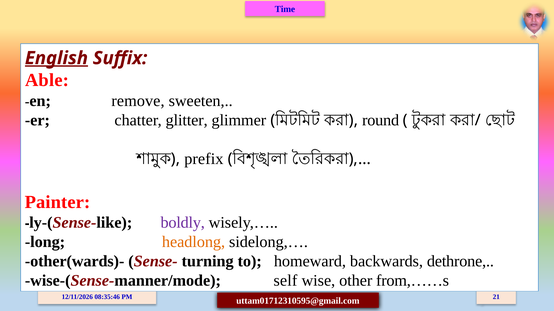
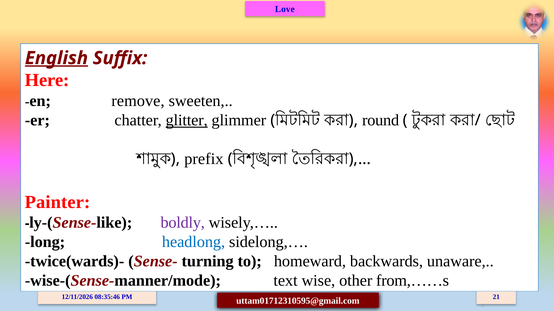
Time: Time -> Love (285, 9)
Able: Able -> Here (47, 80)
glitter underline: none -> present (187, 120)
headlong colour: orange -> blue (194, 242)
other(wards)-: other(wards)- -> twice(wards)- (75, 262)
dethrone: dethrone -> unaware (460, 262)
self: self -> text (286, 281)
